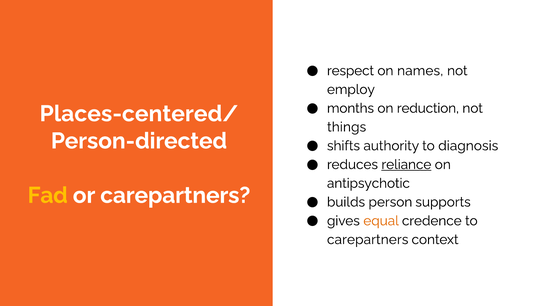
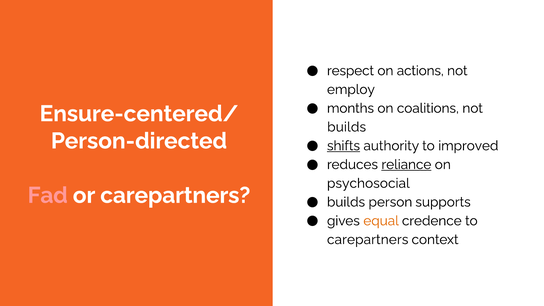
names: names -> actions (420, 71)
reduction: reduction -> coalitions (428, 108)
Places-centered/: Places-centered/ -> Ensure-centered/ (139, 114)
things: things -> builds (347, 127)
shifts underline: none -> present (343, 146)
diagnosis: diagnosis -> improved (468, 146)
antipsychotic: antipsychotic -> psychosocial (368, 183)
Fad colour: yellow -> pink (48, 195)
